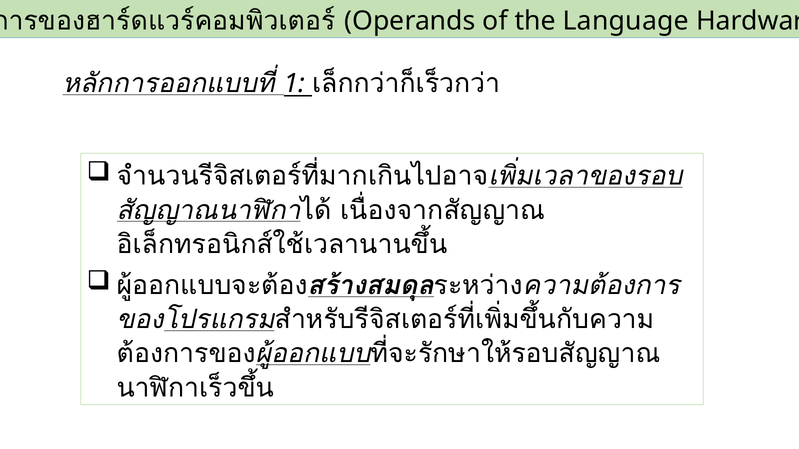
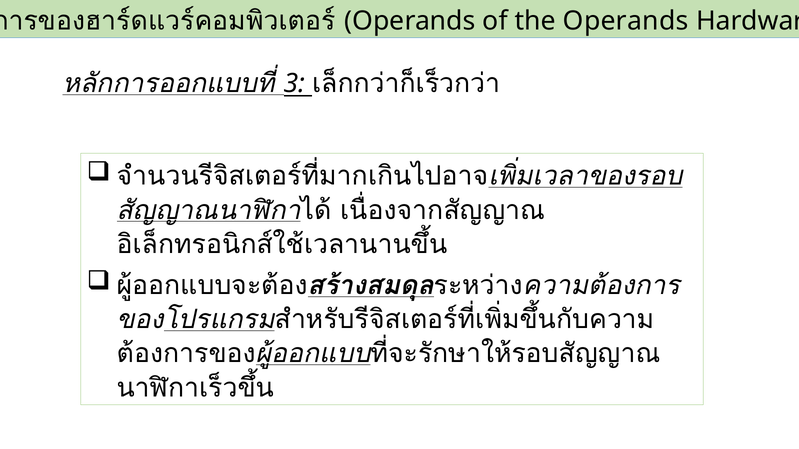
the Language: Language -> Operands (626, 21)
1: 1 -> 3 (295, 84)
